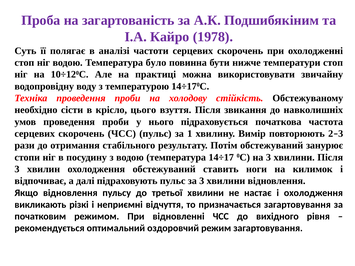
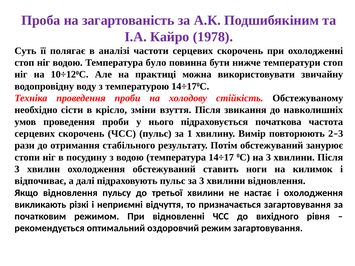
цього: цього -> зміни (143, 110)
